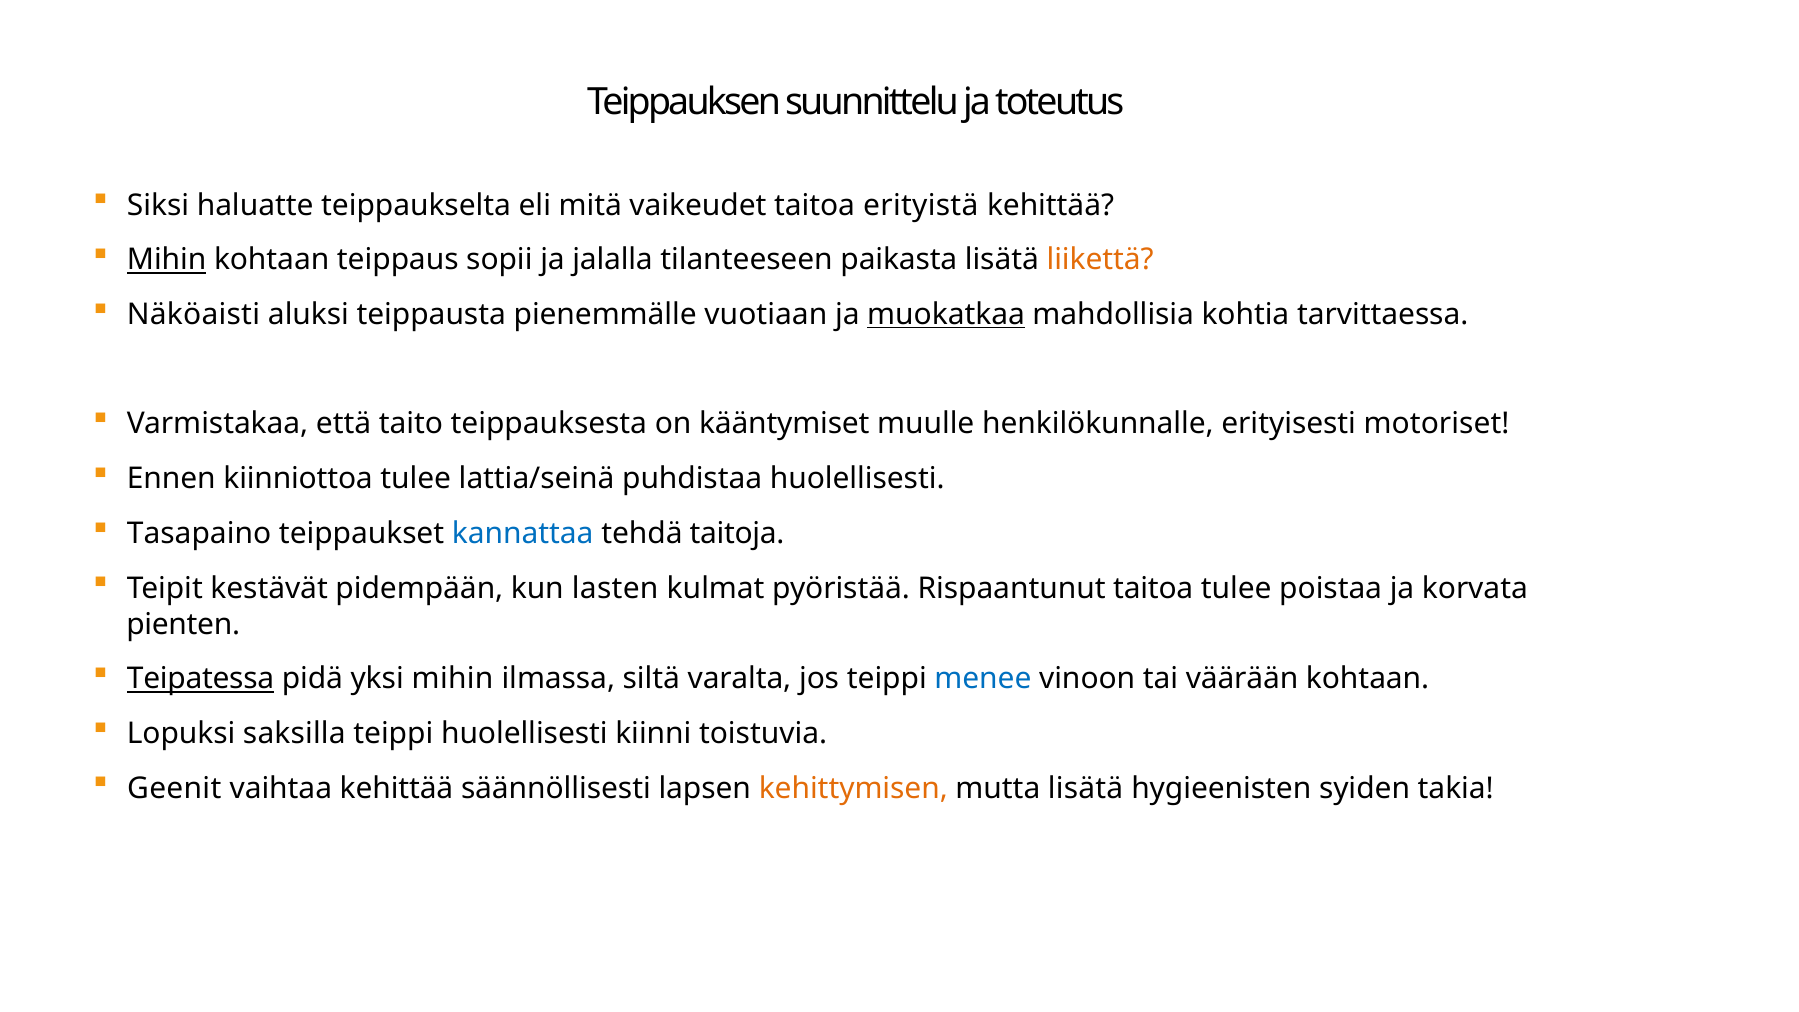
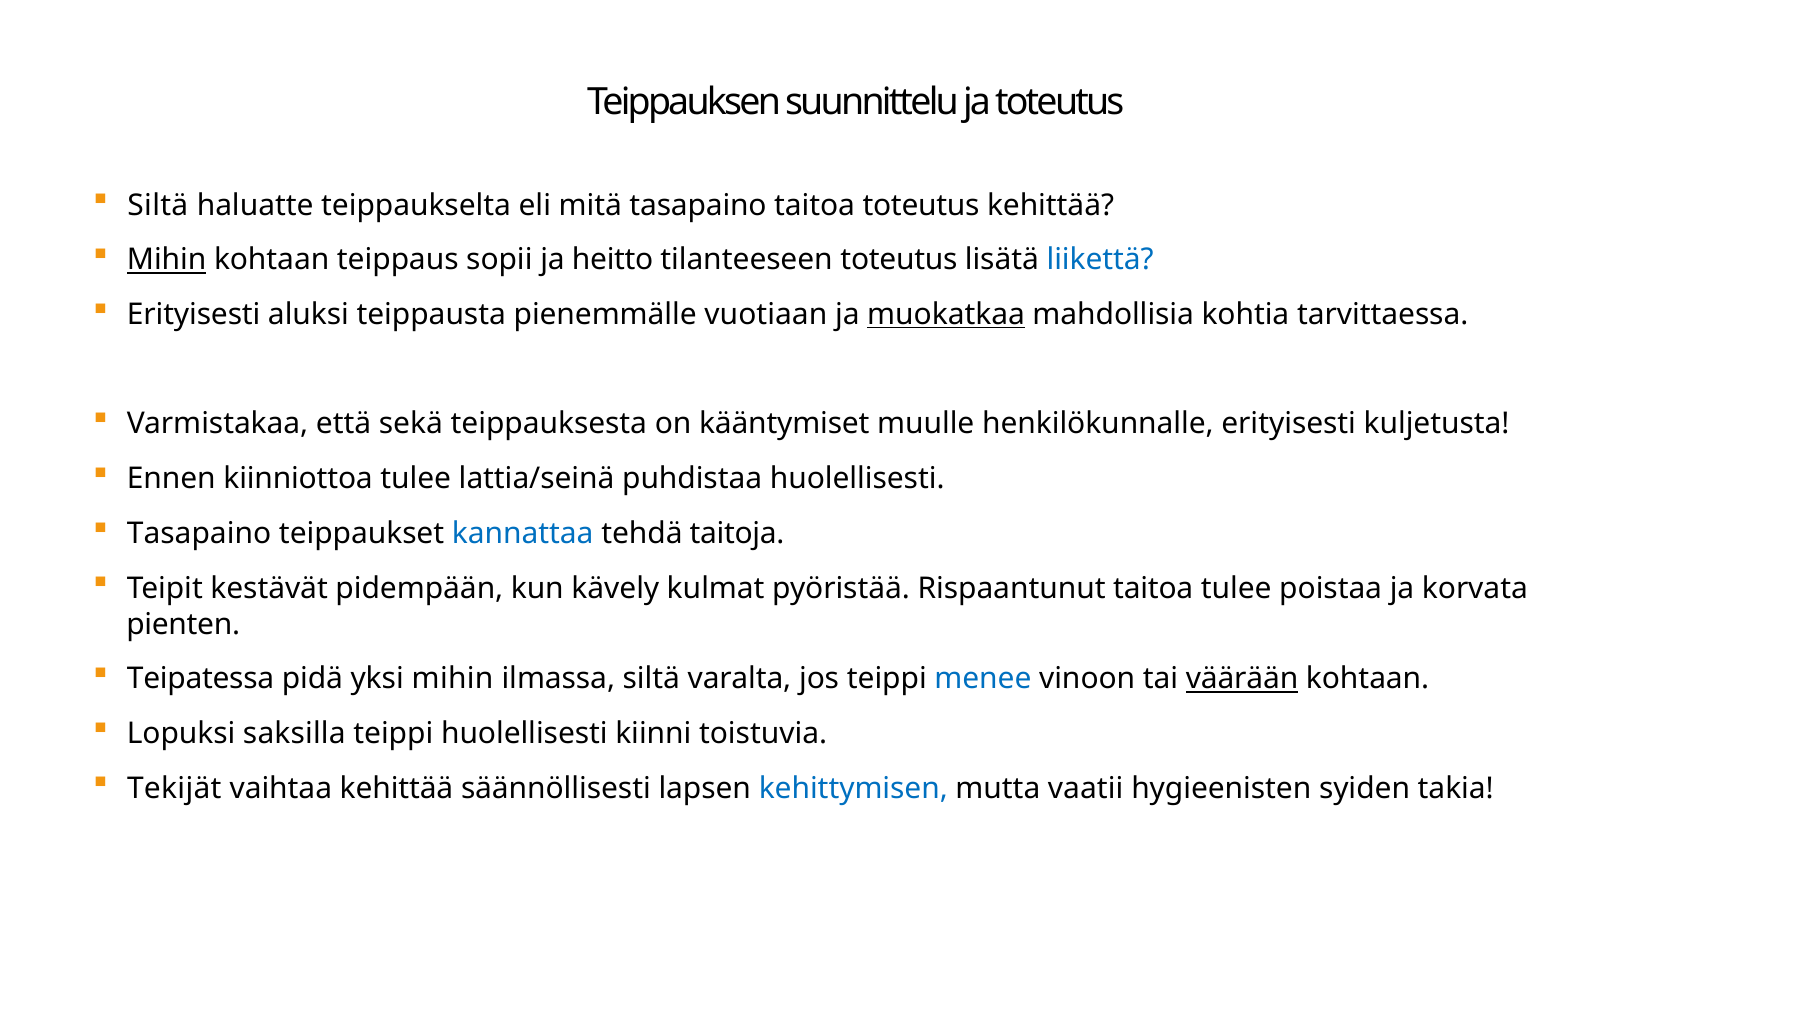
Siksi: Siksi -> Siltä (158, 205)
mitä vaikeudet: vaikeudet -> tasapaino (698, 205)
taitoa erityistä: erityistä -> toteutus (921, 205)
jalalla: jalalla -> heitto (613, 260)
tilanteeseen paikasta: paikasta -> toteutus (899, 260)
liikettä colour: orange -> blue (1100, 260)
Näköaisti: Näköaisti -> Erityisesti (194, 315)
taito: taito -> sekä (411, 424)
motoriset: motoriset -> kuljetusta (1437, 424)
lasten: lasten -> kävely (615, 588)
Teipatessa underline: present -> none (201, 679)
väärään underline: none -> present (1242, 679)
Geenit: Geenit -> Tekijät (174, 788)
kehittymisen colour: orange -> blue (853, 788)
mutta lisätä: lisätä -> vaatii (1086, 788)
